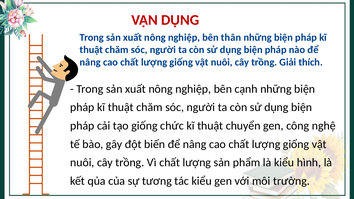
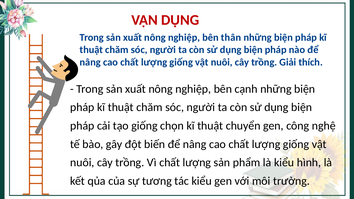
chức: chức -> chọn (172, 126)
